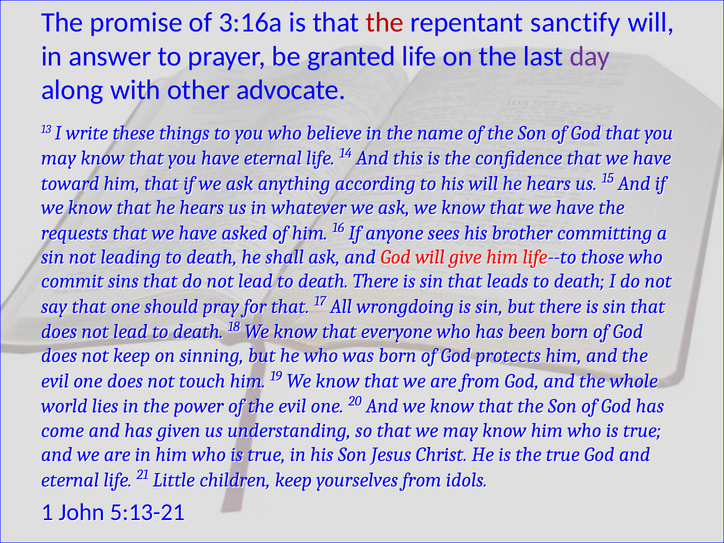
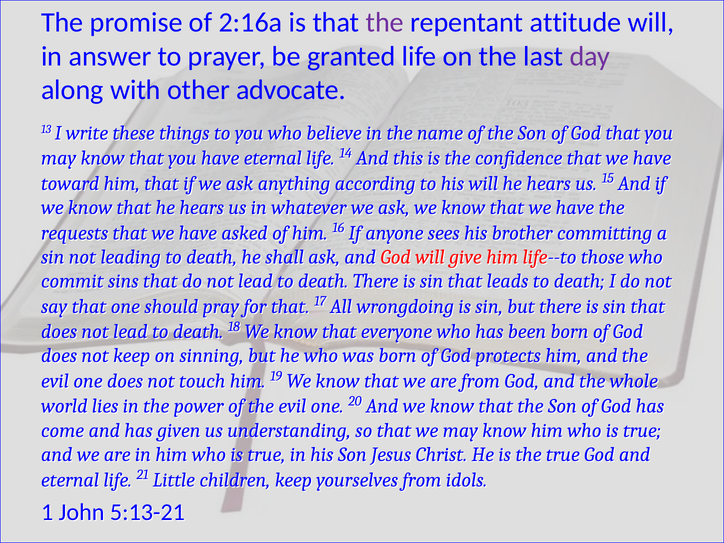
3:16a: 3:16a -> 2:16a (251, 22)
the colour: red -> purple (385, 22)
sanctify: sanctify -> attitude (576, 22)
